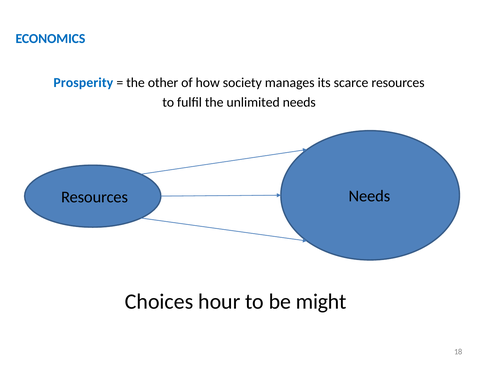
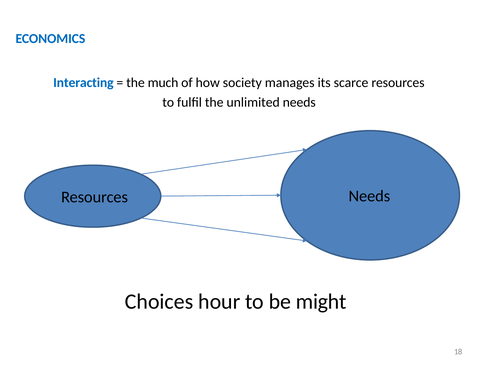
Prosperity: Prosperity -> Interacting (83, 83)
other: other -> much (163, 83)
